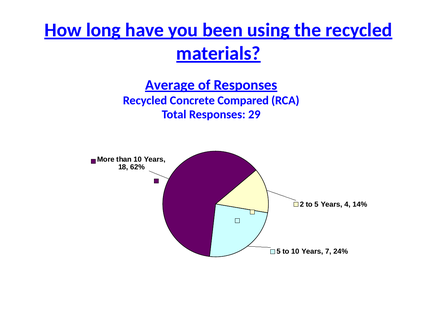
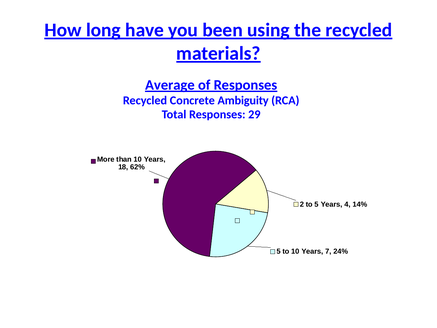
Compared: Compared -> Ambiguity (243, 100)
